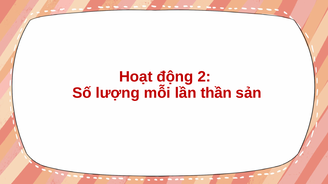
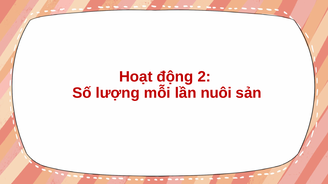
thần: thần -> nuôi (216, 93)
